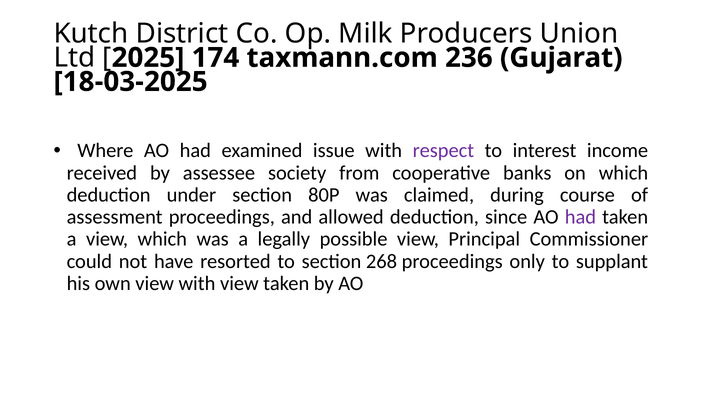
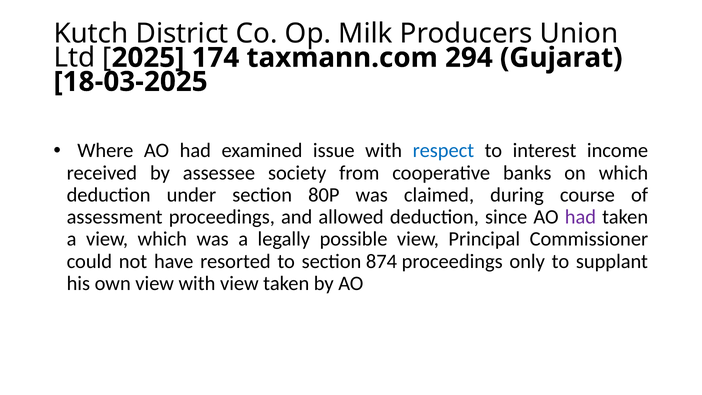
236: 236 -> 294 (469, 58)
respect colour: purple -> blue (443, 151)
268: 268 -> 874 (381, 261)
